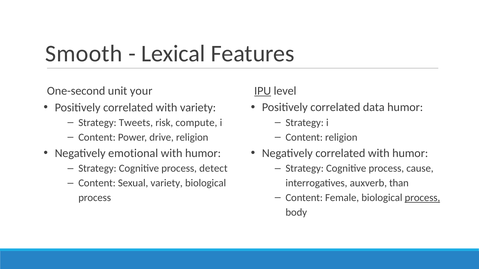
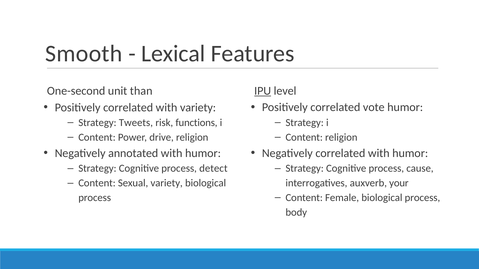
your: your -> than (141, 91)
data: data -> vote (374, 108)
compute: compute -> functions (196, 123)
emotional: emotional -> annotated (133, 153)
than: than -> your (399, 183)
process underline: present -> none (422, 198)
